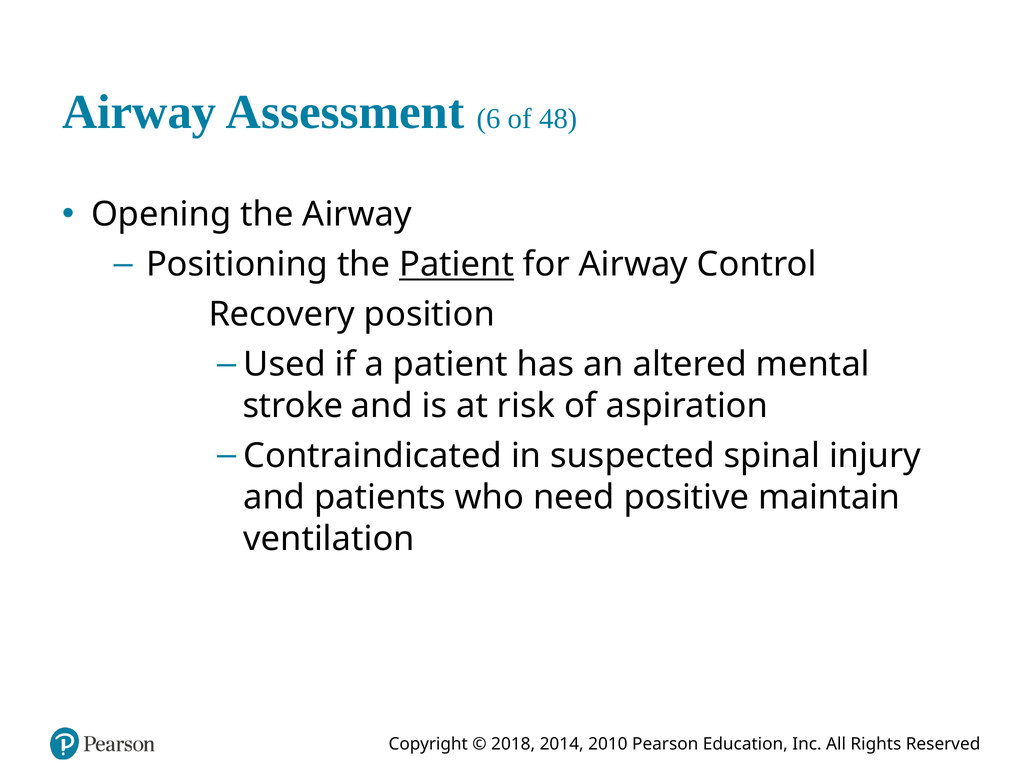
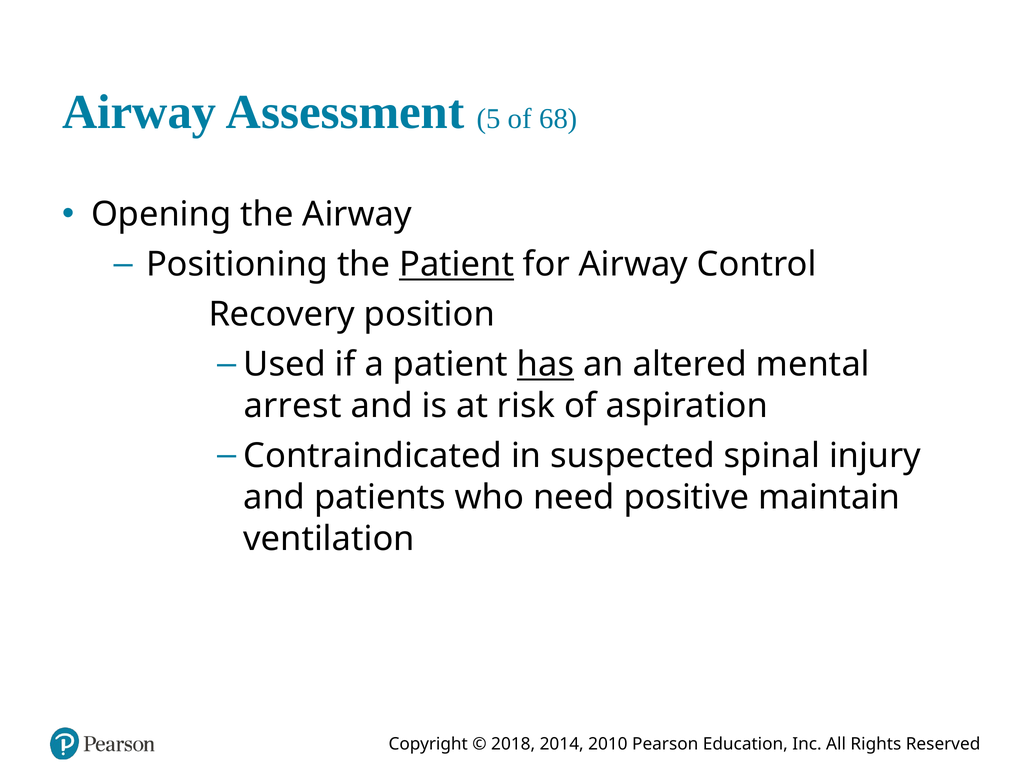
6: 6 -> 5 (489, 119)
48: 48 -> 68 (558, 119)
has underline: none -> present (546, 365)
stroke: stroke -> arrest (293, 406)
